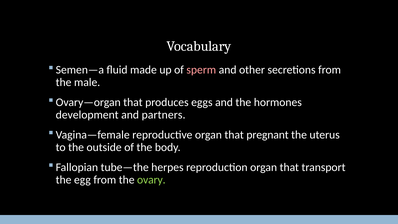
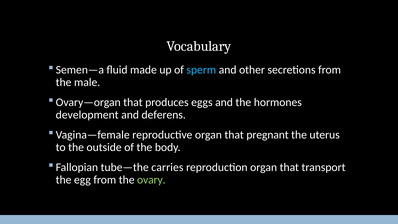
sperm colour: pink -> light blue (201, 70)
partners: partners -> deferens (164, 115)
herpes: herpes -> carries (167, 167)
